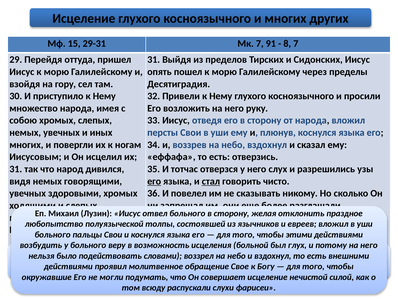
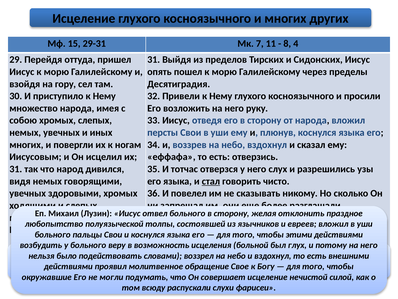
91: 91 -> 11 (271, 43)
8 7: 7 -> 4 (296, 43)
его underline: present -> none (154, 181)
